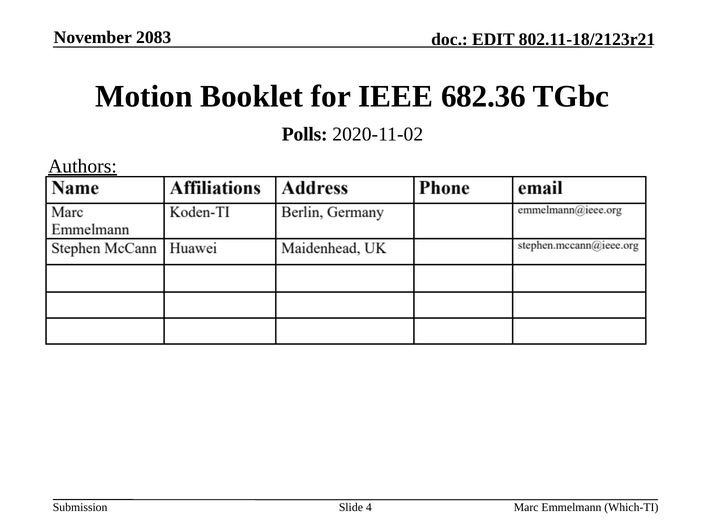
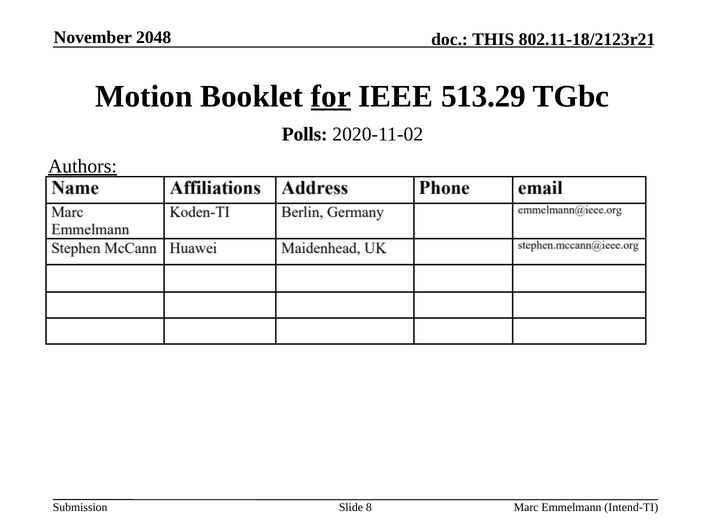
2083: 2083 -> 2048 (154, 37)
EDIT: EDIT -> THIS (493, 39)
for underline: none -> present (331, 96)
682.36: 682.36 -> 513.29 (483, 96)
4: 4 -> 8 (369, 507)
Which-TI: Which-TI -> Intend-TI (631, 507)
